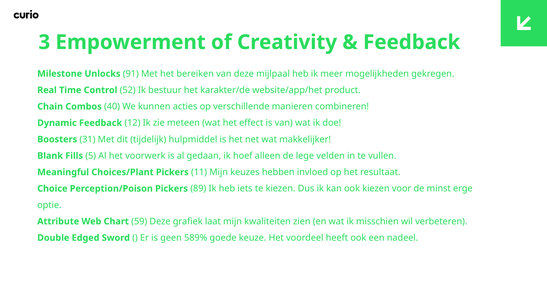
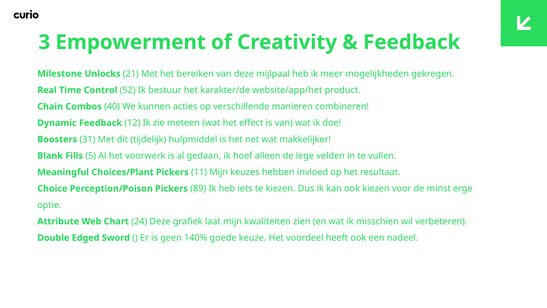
91: 91 -> 21 (131, 74)
59: 59 -> 24 (139, 221)
589%: 589% -> 140% (196, 238)
